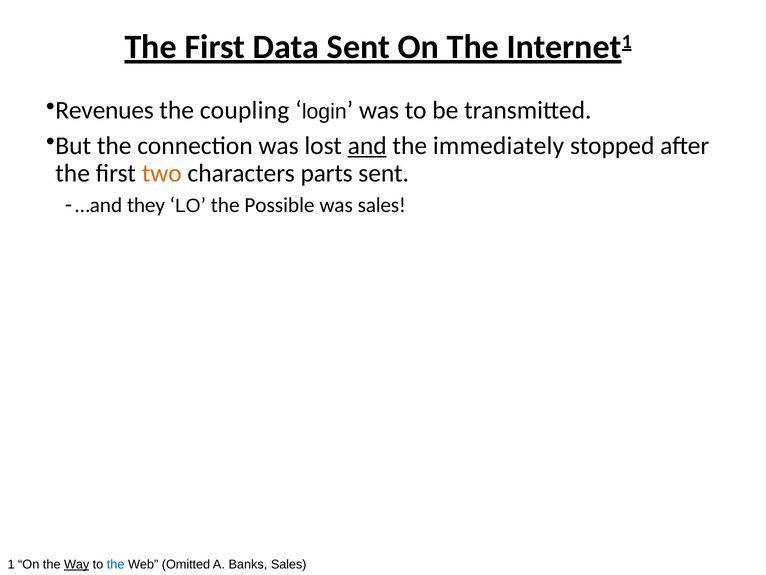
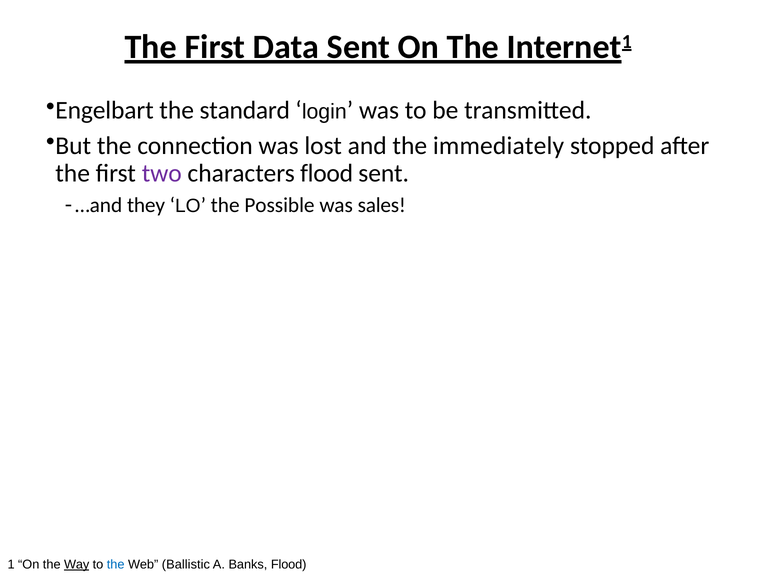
Revenues: Revenues -> Engelbart (105, 110)
coupling: coupling -> standard (245, 110)
and underline: present -> none (367, 146)
two colour: orange -> purple (162, 173)
characters parts: parts -> flood (327, 173)
Omitted: Omitted -> Ballistic (186, 564)
Banks Sales: Sales -> Flood (289, 564)
